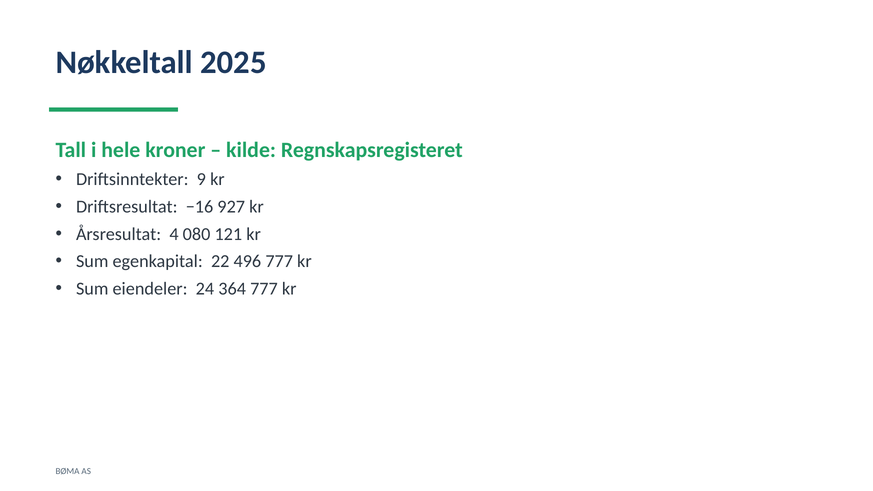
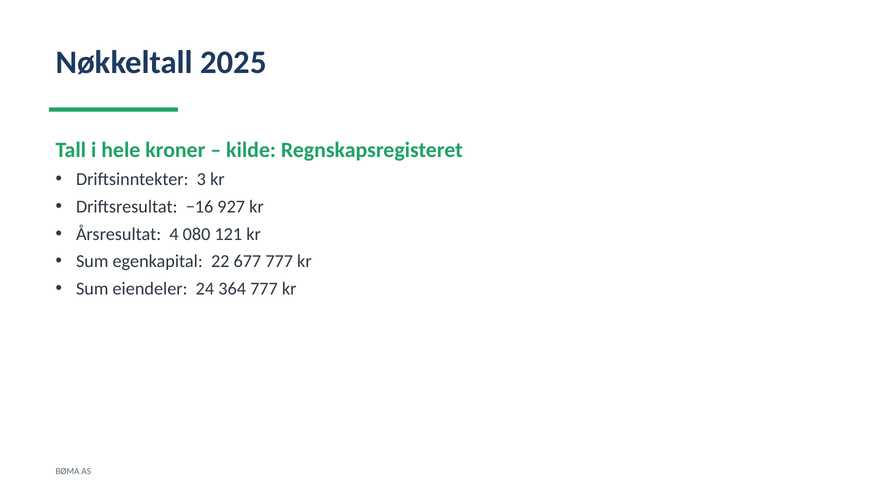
9: 9 -> 3 (201, 180)
496: 496 -> 677 (247, 261)
